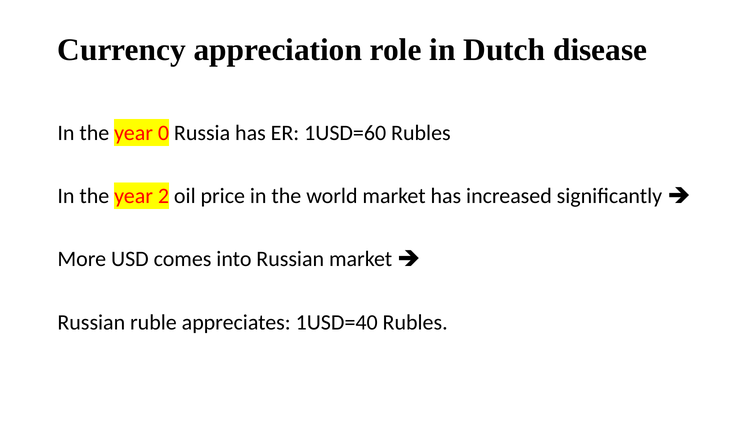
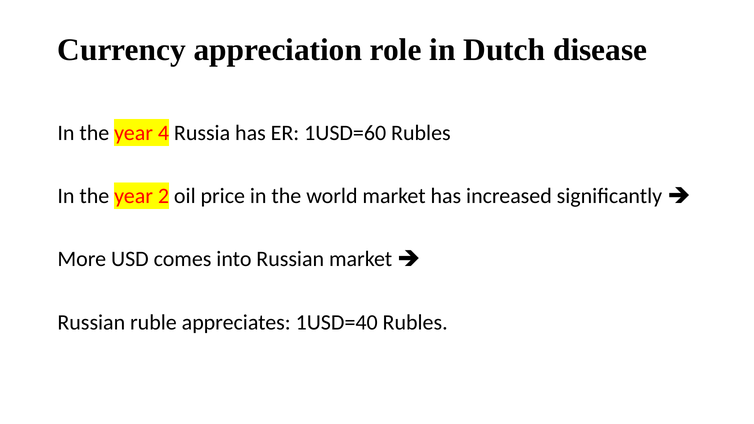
0: 0 -> 4 (163, 133)
